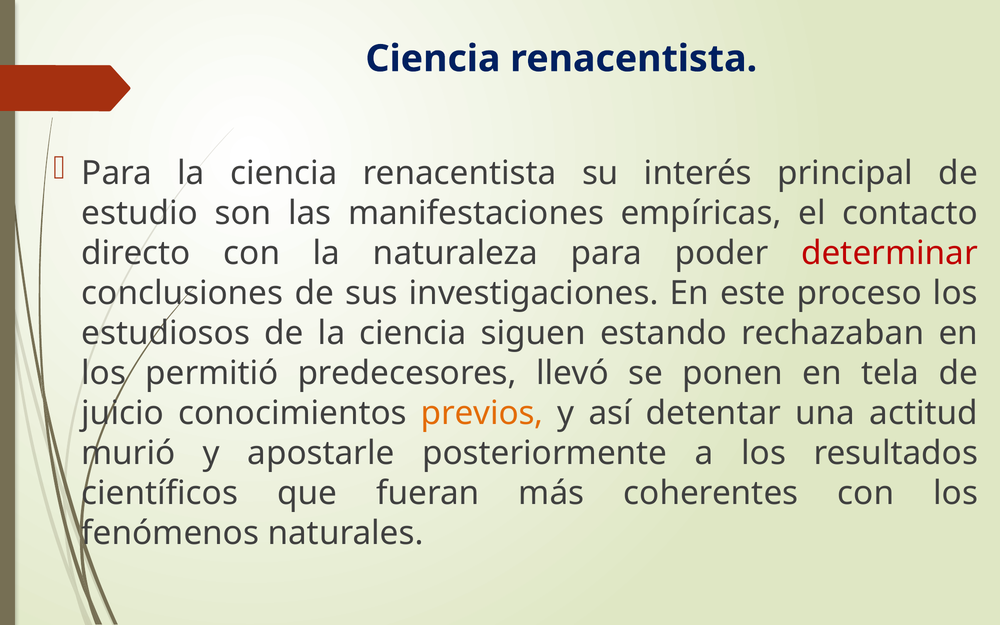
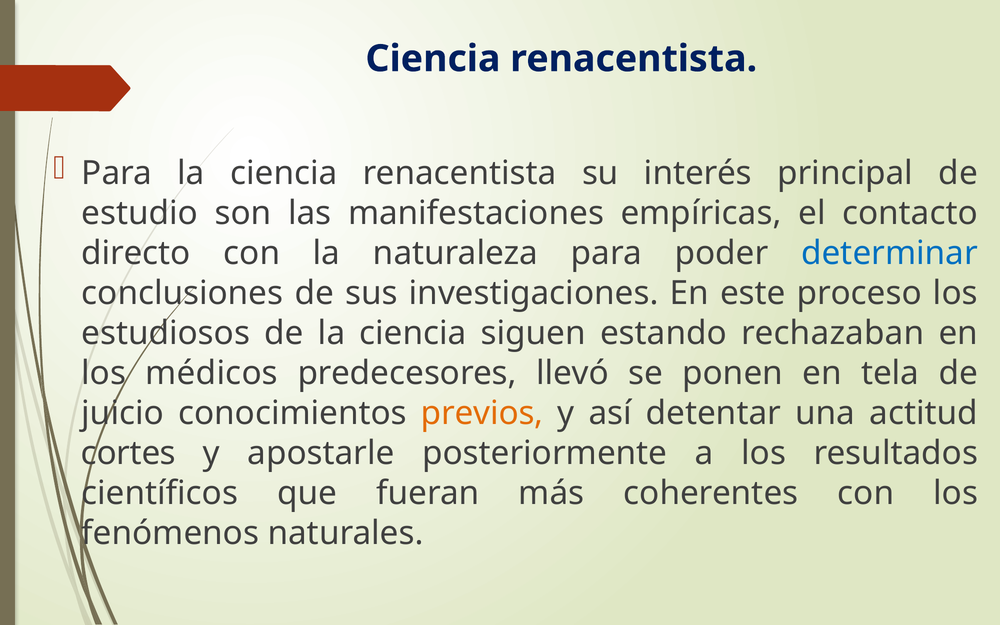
determinar colour: red -> blue (890, 253)
permitió: permitió -> médicos (212, 373)
murió: murió -> cortes (128, 453)
